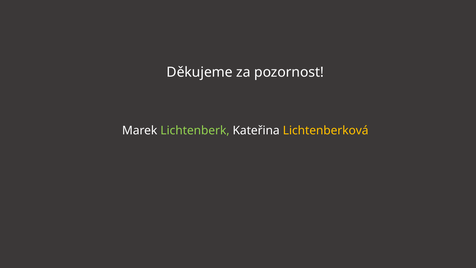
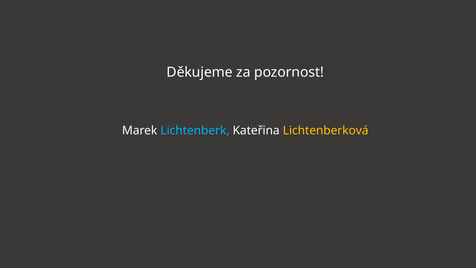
Lichtenberk colour: light green -> light blue (195, 130)
